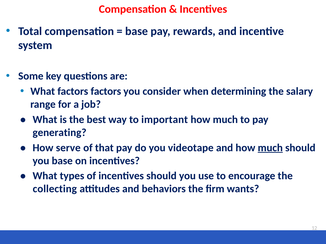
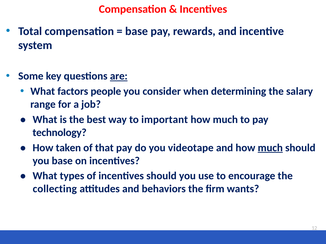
are underline: none -> present (119, 76)
factors factors: factors -> people (106, 92)
generating: generating -> technology (60, 133)
serve: serve -> taken (68, 148)
